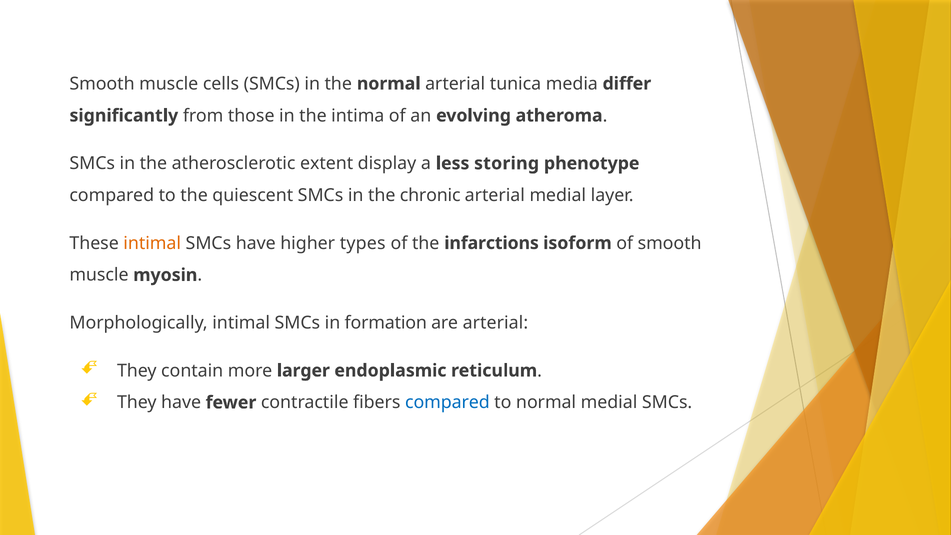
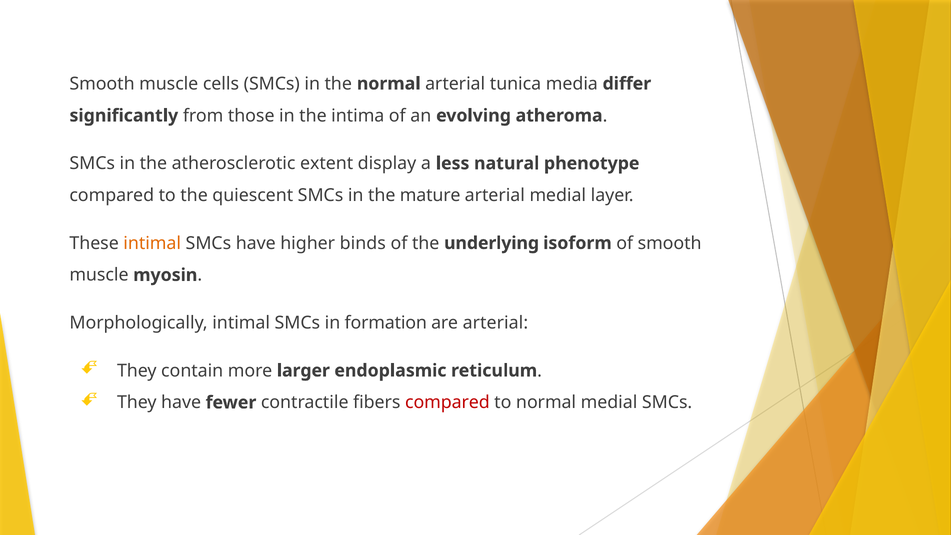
storing: storing -> natural (507, 163)
chronic: chronic -> mature (430, 195)
types: types -> binds (363, 243)
infarctions: infarctions -> underlying (492, 243)
compared colour: blue -> red (447, 403)
